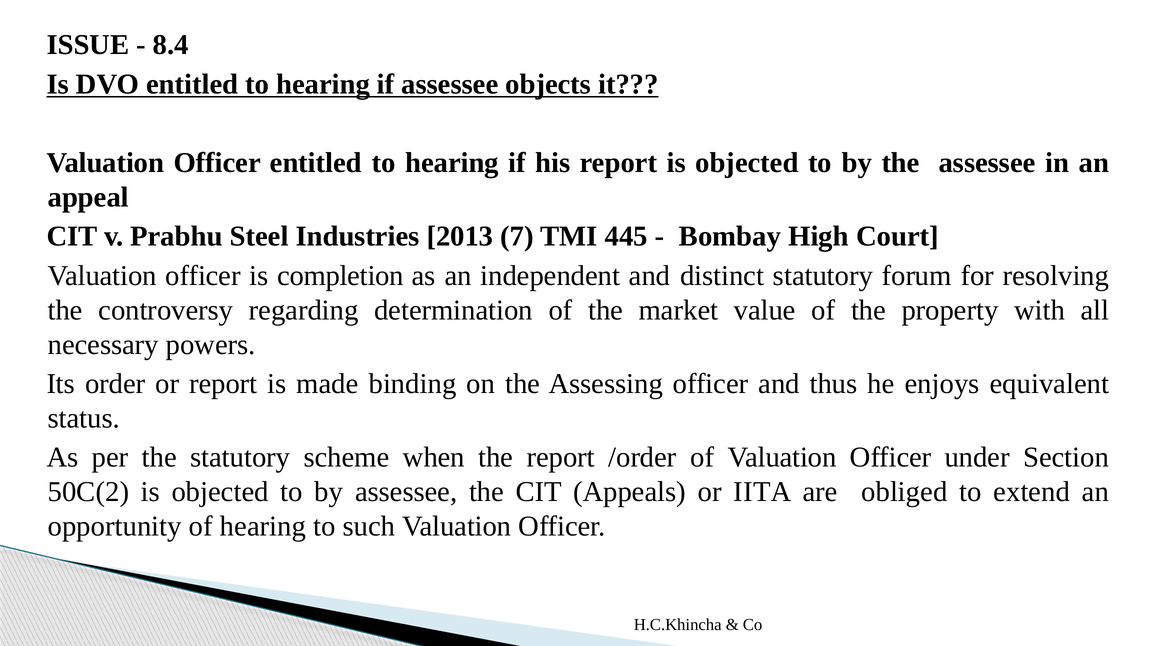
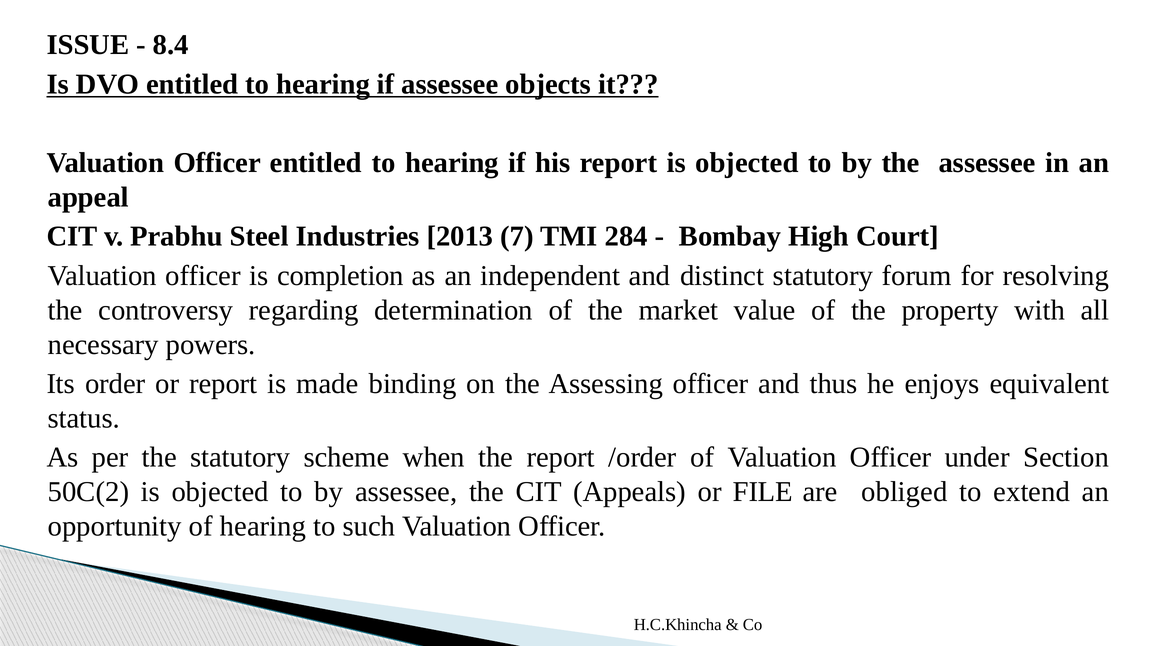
445: 445 -> 284 (626, 237)
IITA: IITA -> FILE (763, 492)
